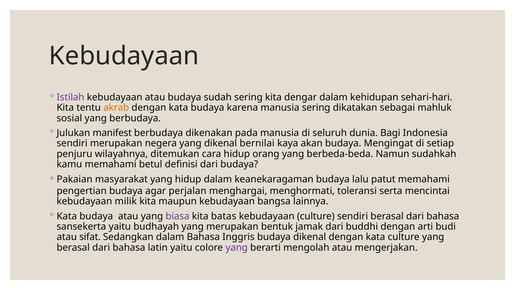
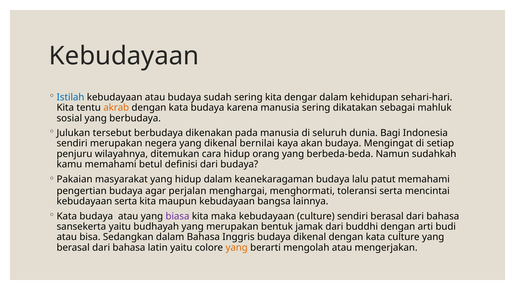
Istilah colour: purple -> blue (71, 97)
manifest: manifest -> tersebut (112, 133)
kebudayaan milik: milik -> serta (126, 201)
batas: batas -> maka (224, 216)
sifat: sifat -> bisa (90, 237)
yang colour: purple -> orange (237, 247)
